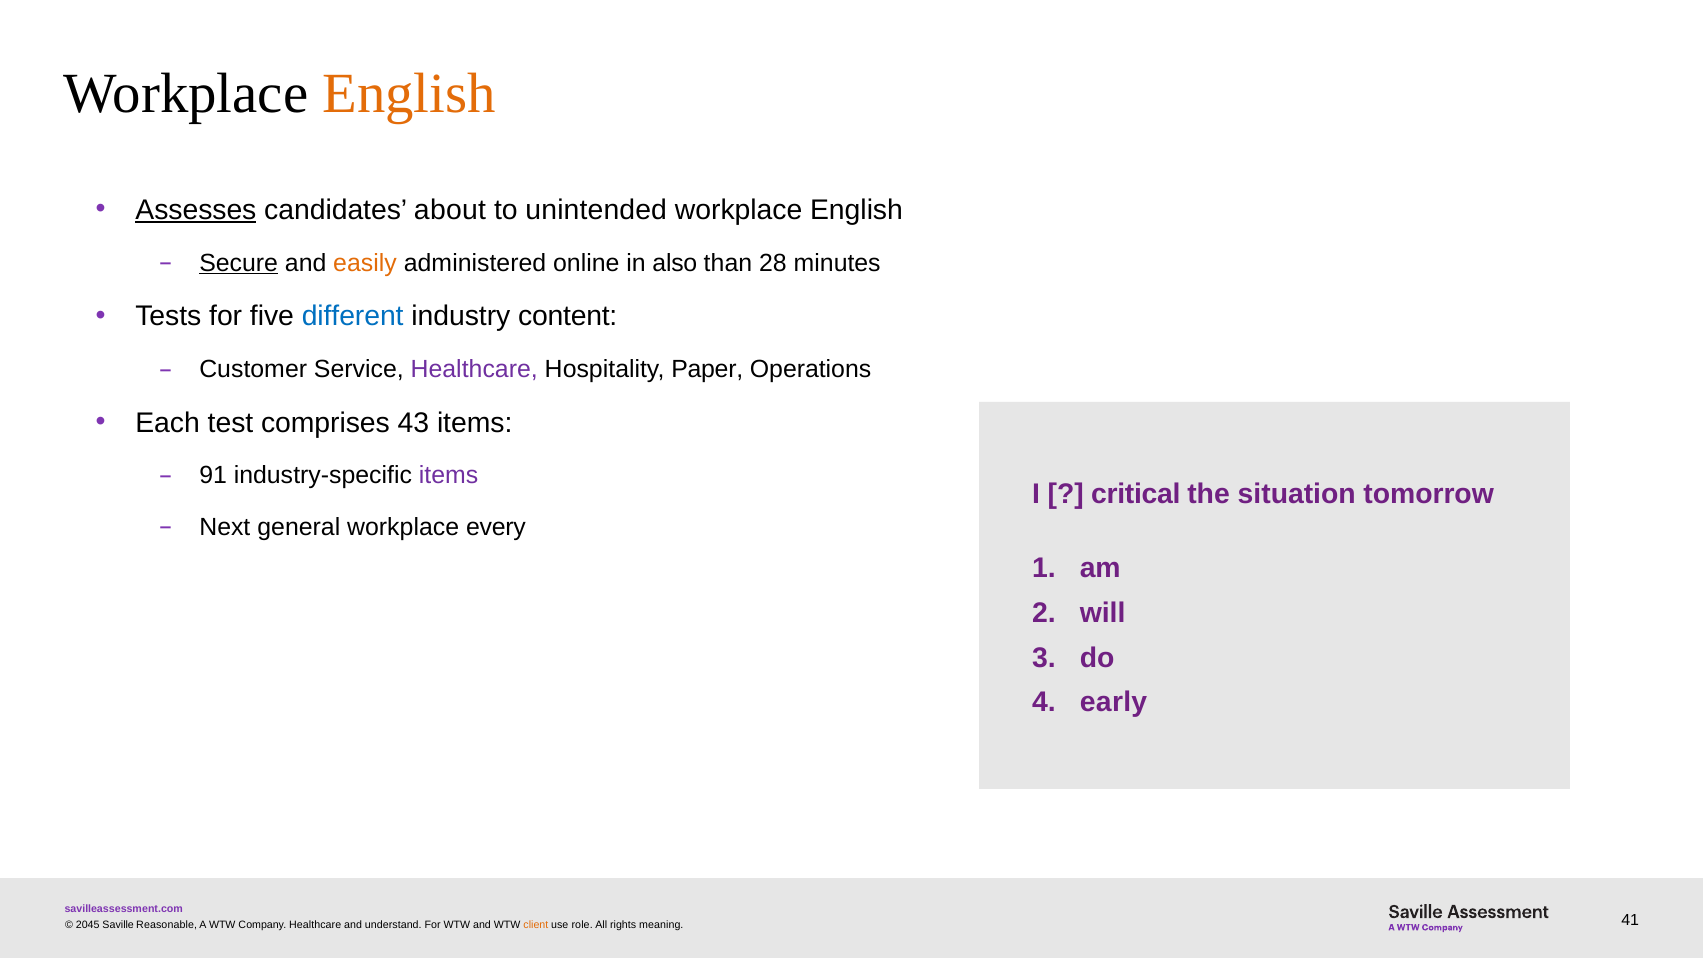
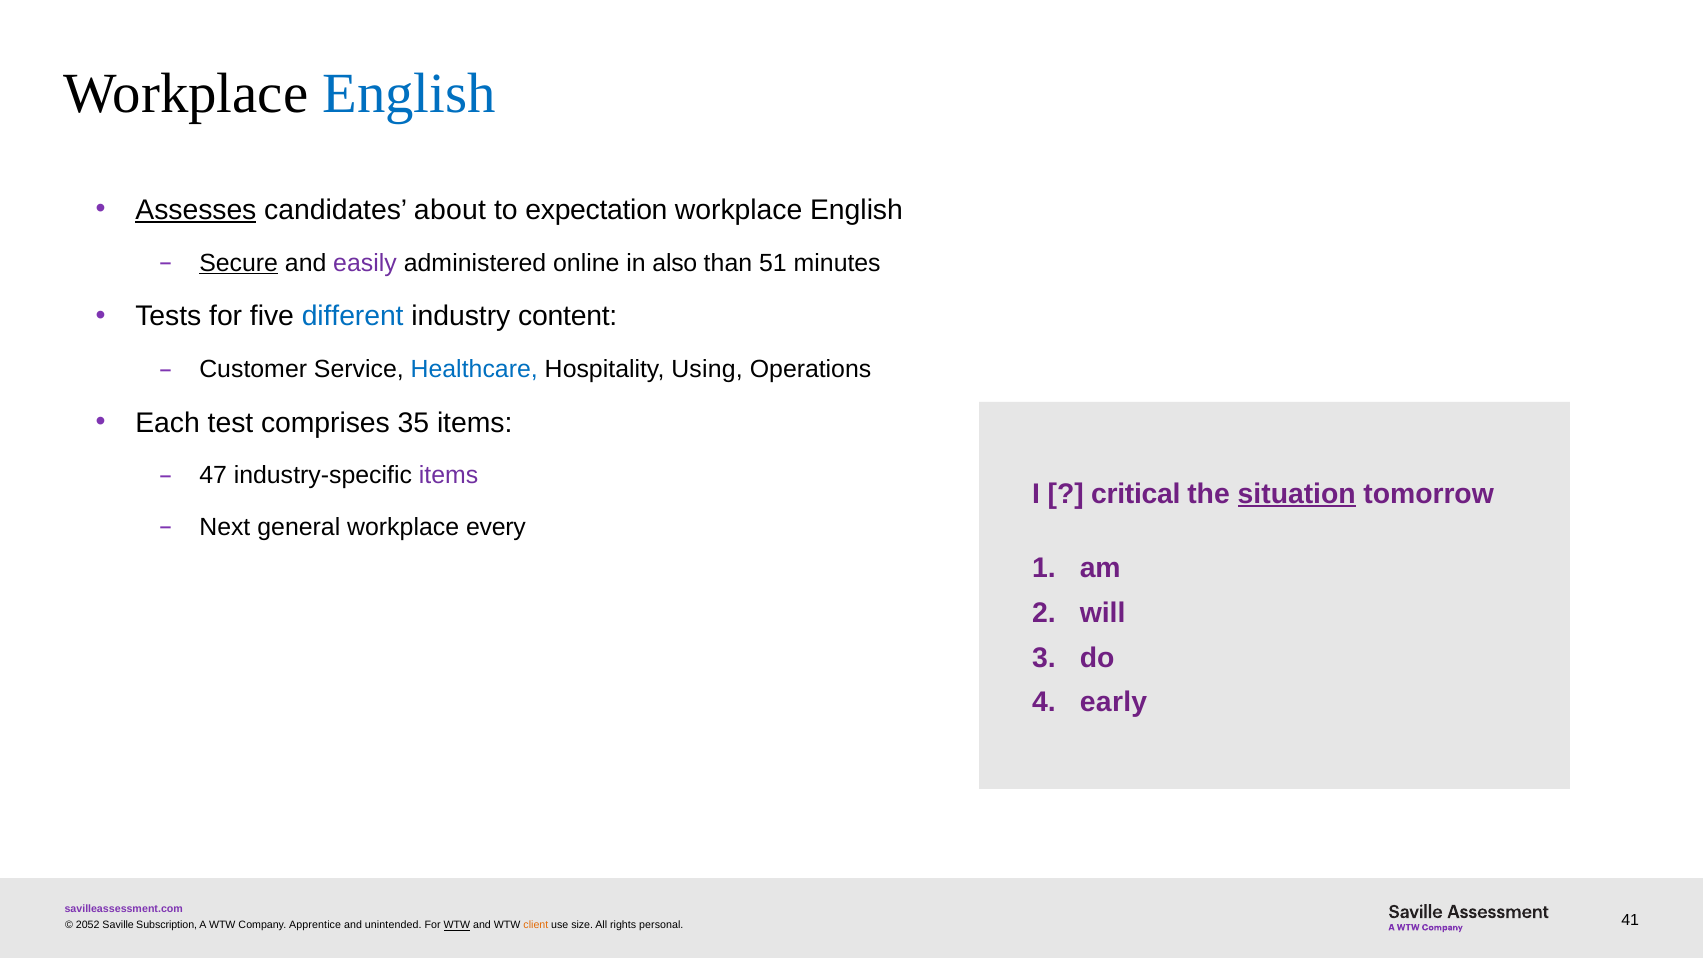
English colour: orange -> blue (409, 94)
unintended: unintended -> expectation (596, 210)
easily colour: orange -> purple (365, 263)
28: 28 -> 51 (773, 263)
Healthcare colour: purple -> blue (474, 369)
Paper: Paper -> Using (707, 369)
43: 43 -> 35 (413, 423)
91: 91 -> 47 (213, 476)
situation underline: none -> present (1297, 494)
2045: 2045 -> 2052 (88, 925)
Reasonable: Reasonable -> Subscription (167, 925)
Company Healthcare: Healthcare -> Apprentice (315, 925)
understand: understand -> unintended (393, 925)
WTW underline: none -> present (457, 925)
role: role -> size (582, 925)
meaning: meaning -> personal (661, 925)
